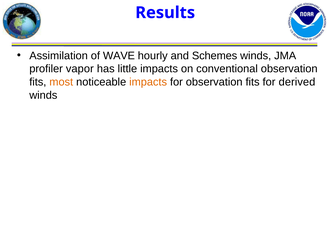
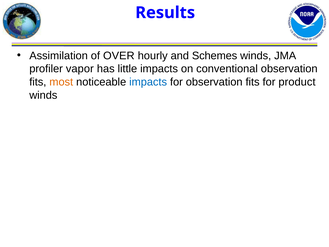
WAVE: WAVE -> OVER (119, 56)
impacts colour: orange -> blue (148, 82)
derived: derived -> product (297, 82)
